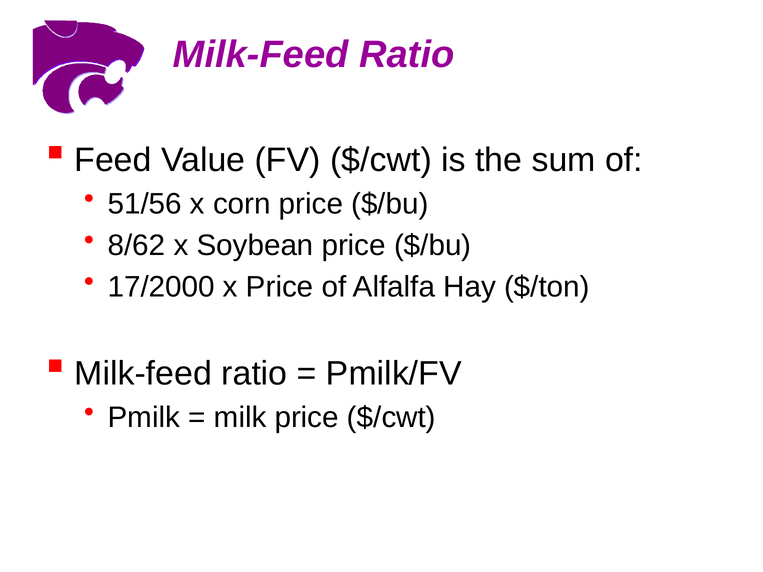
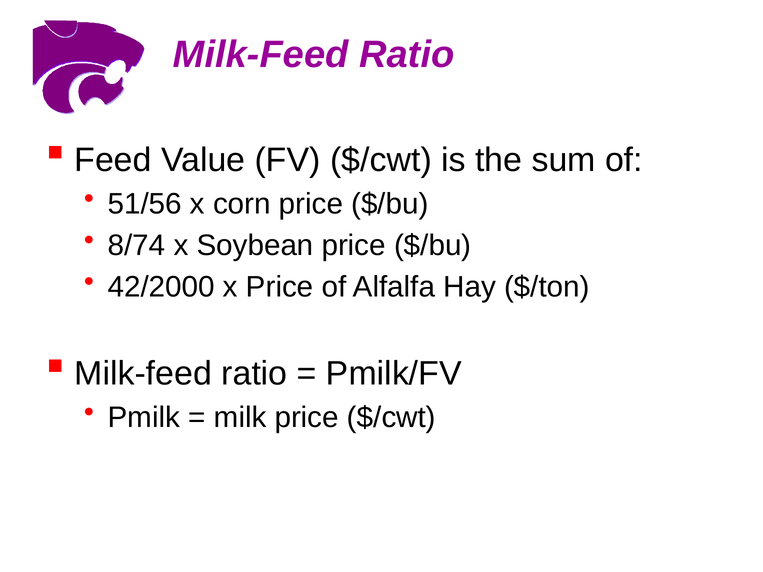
8/62: 8/62 -> 8/74 (137, 245)
17/2000: 17/2000 -> 42/2000 (161, 287)
